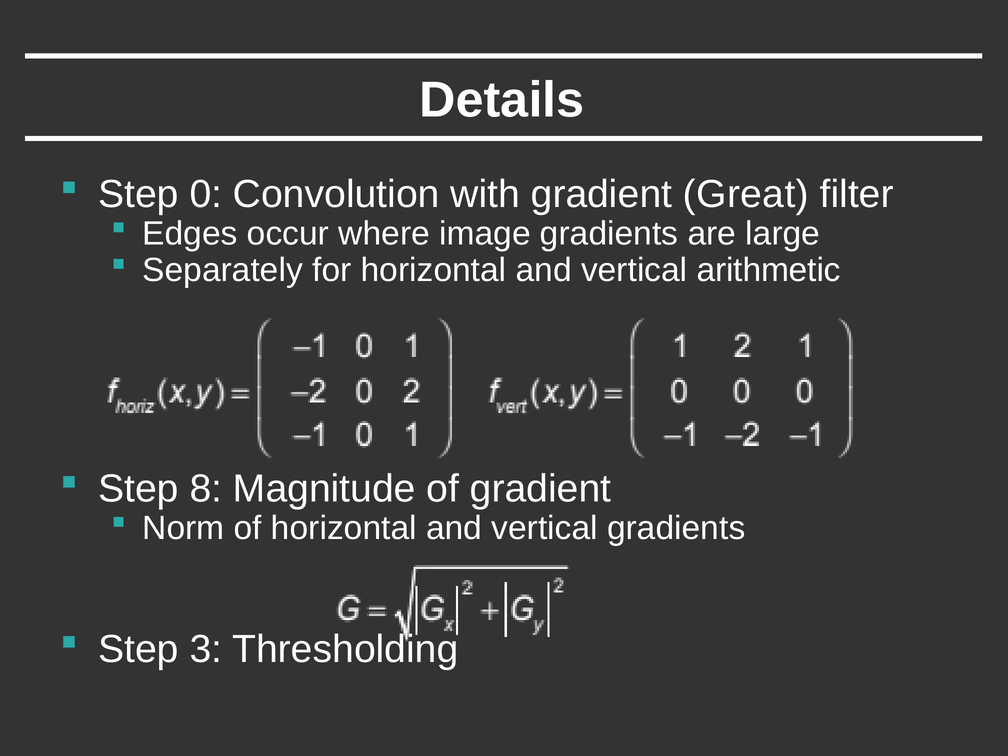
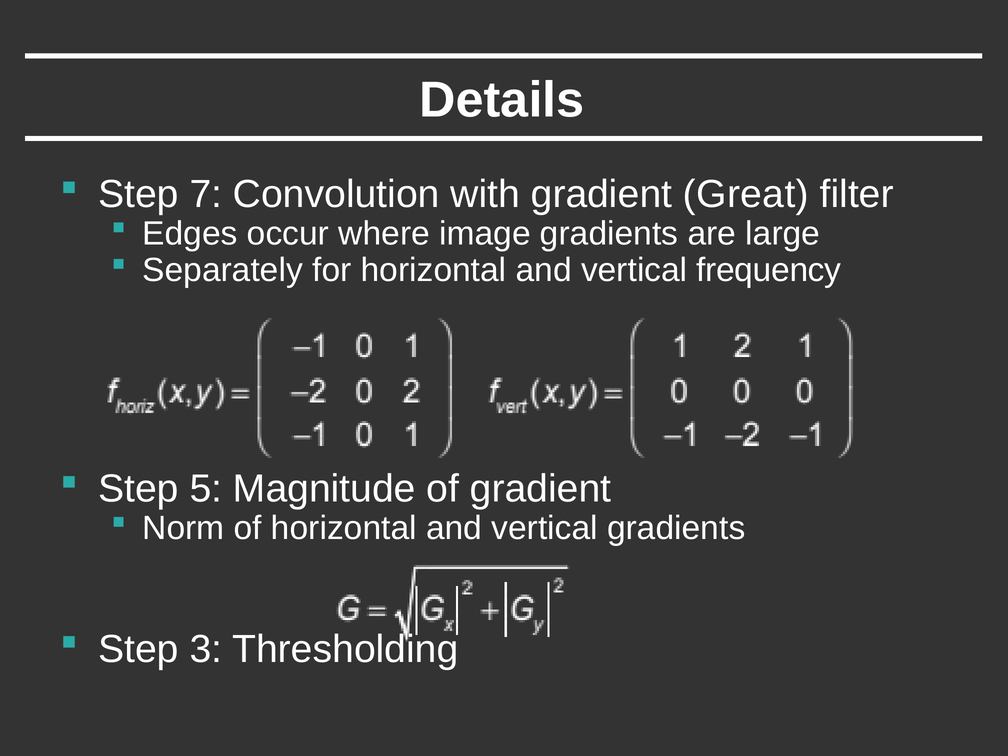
0: 0 -> 7 (206, 194)
arithmetic: arithmetic -> frequency (769, 270)
8: 8 -> 5 (206, 489)
